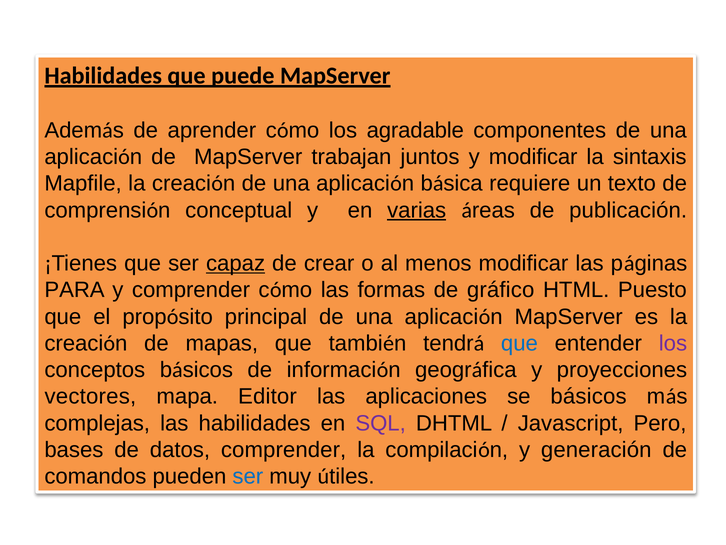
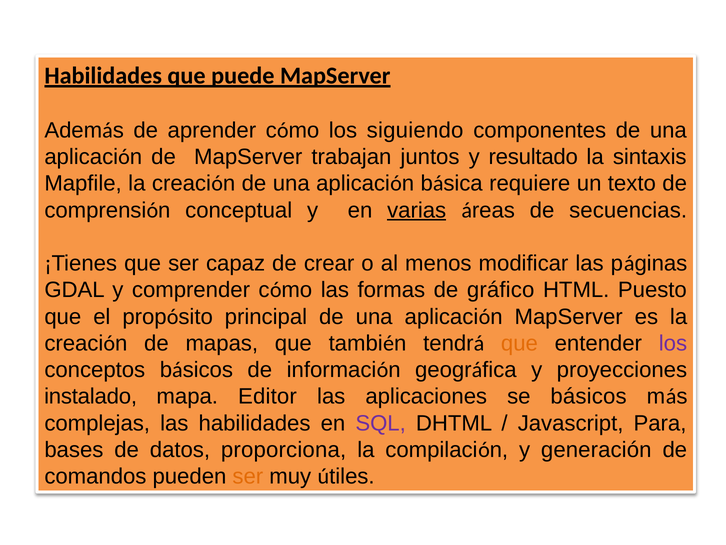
agradable: agradable -> siguiendo (415, 130)
y modificar: modificar -> resultado (533, 157)
publicación: publicación -> secuencias (628, 210)
capaz underline: present -> none (236, 263)
PARA: PARA -> GDAL (75, 290)
que colour: blue -> orange (519, 343)
vectores: vectores -> instalado (91, 396)
Pero: Pero -> Para (660, 423)
datos comprender: comprender -> proporciona (284, 449)
ser colour: blue -> orange (248, 476)
